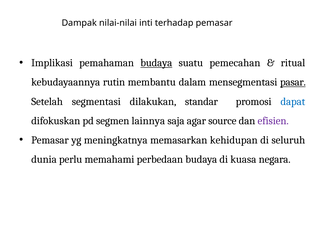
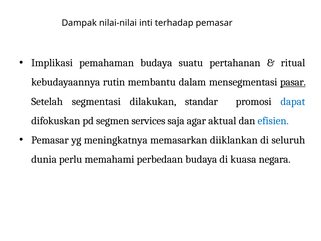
budaya underline: present -> none (156, 63)
pemecahan: pemecahan -> pertahanan (235, 63)
lainnya: lainnya -> services (148, 121)
source: source -> aktual (222, 121)
efisien colour: purple -> blue (273, 121)
kehidupan: kehidupan -> diiklankan (234, 140)
